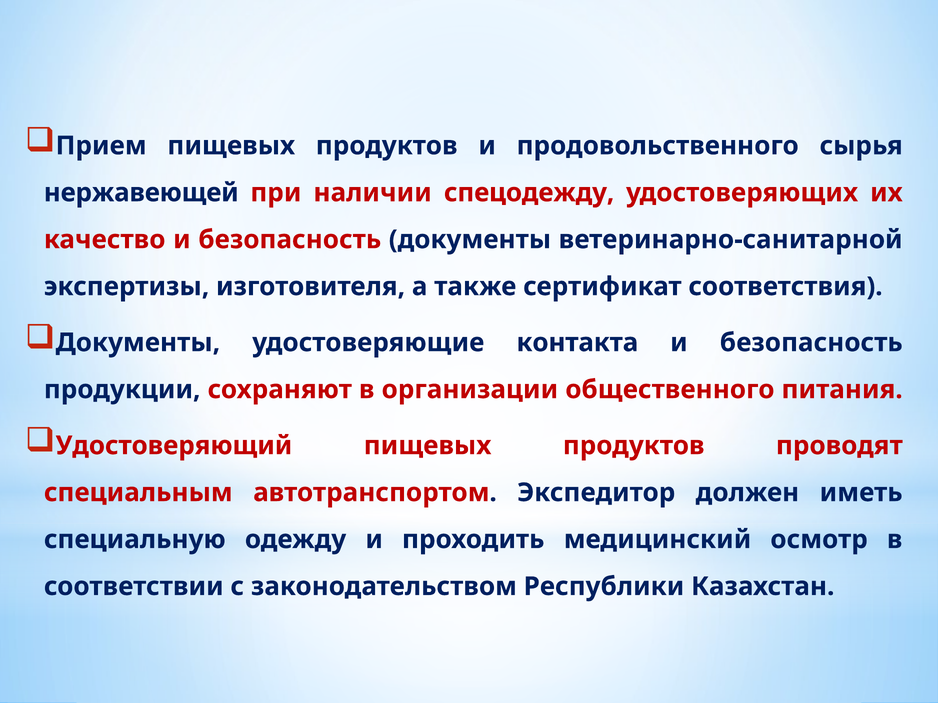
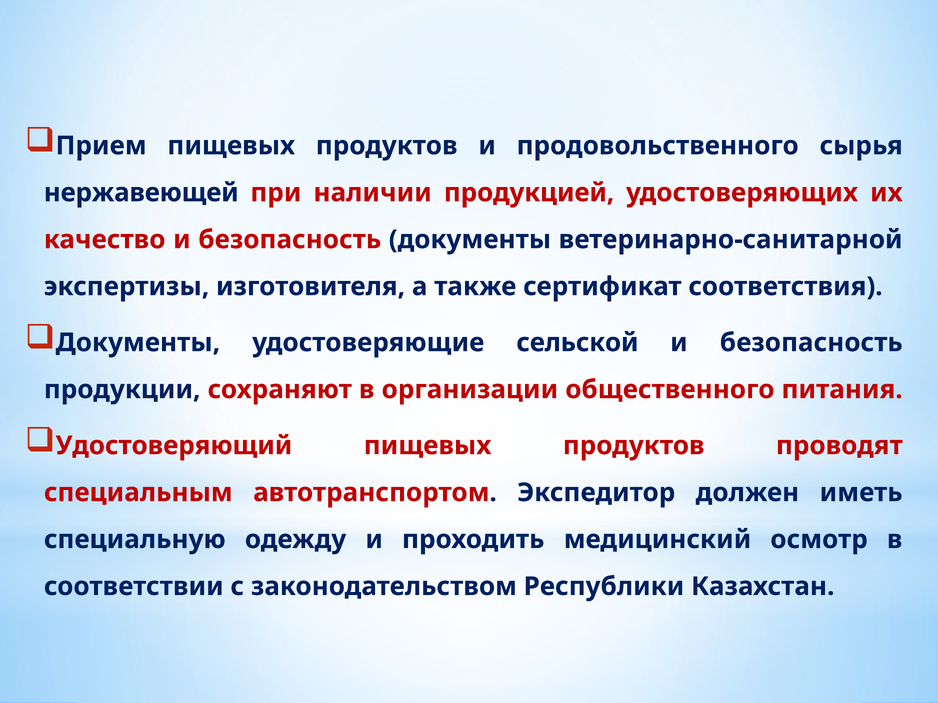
спецодежду: спецодежду -> продукцией (529, 193)
контакта: контакта -> сельской (577, 343)
